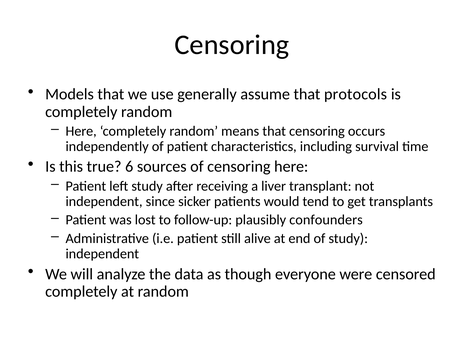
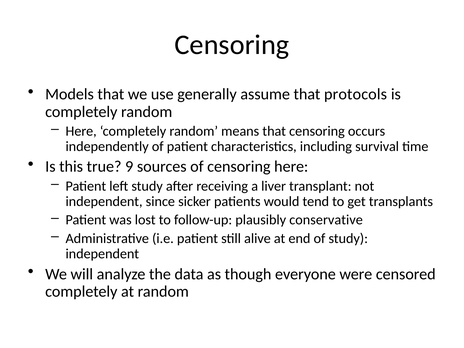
6: 6 -> 9 (129, 167)
confounders: confounders -> conservative (326, 220)
